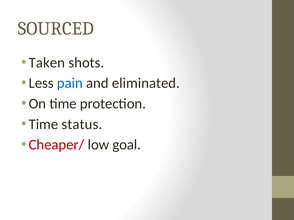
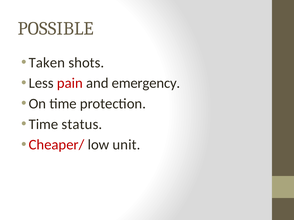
SOURCED: SOURCED -> POSSIBLE (56, 29)
pain colour: blue -> red (70, 83)
eliminated: eliminated -> emergency (146, 83)
goal: goal -> unit (127, 145)
